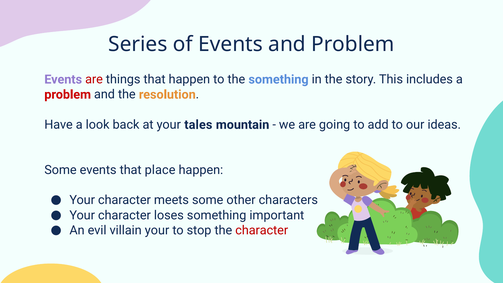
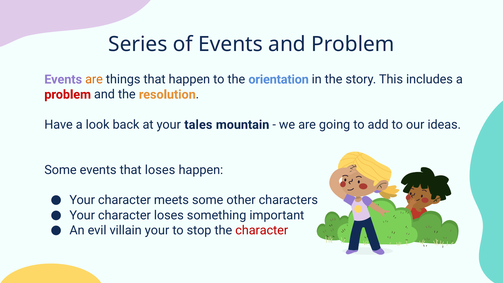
are colour: red -> orange (94, 79)
the something: something -> orientation (279, 79)
that place: place -> loses (160, 170)
